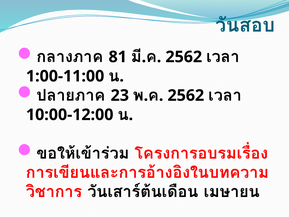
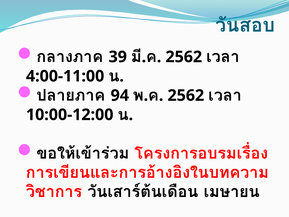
81: 81 -> 39 (118, 57)
1:00-11:00: 1:00-11:00 -> 4:00-11:00 (65, 76)
23: 23 -> 94 (120, 95)
